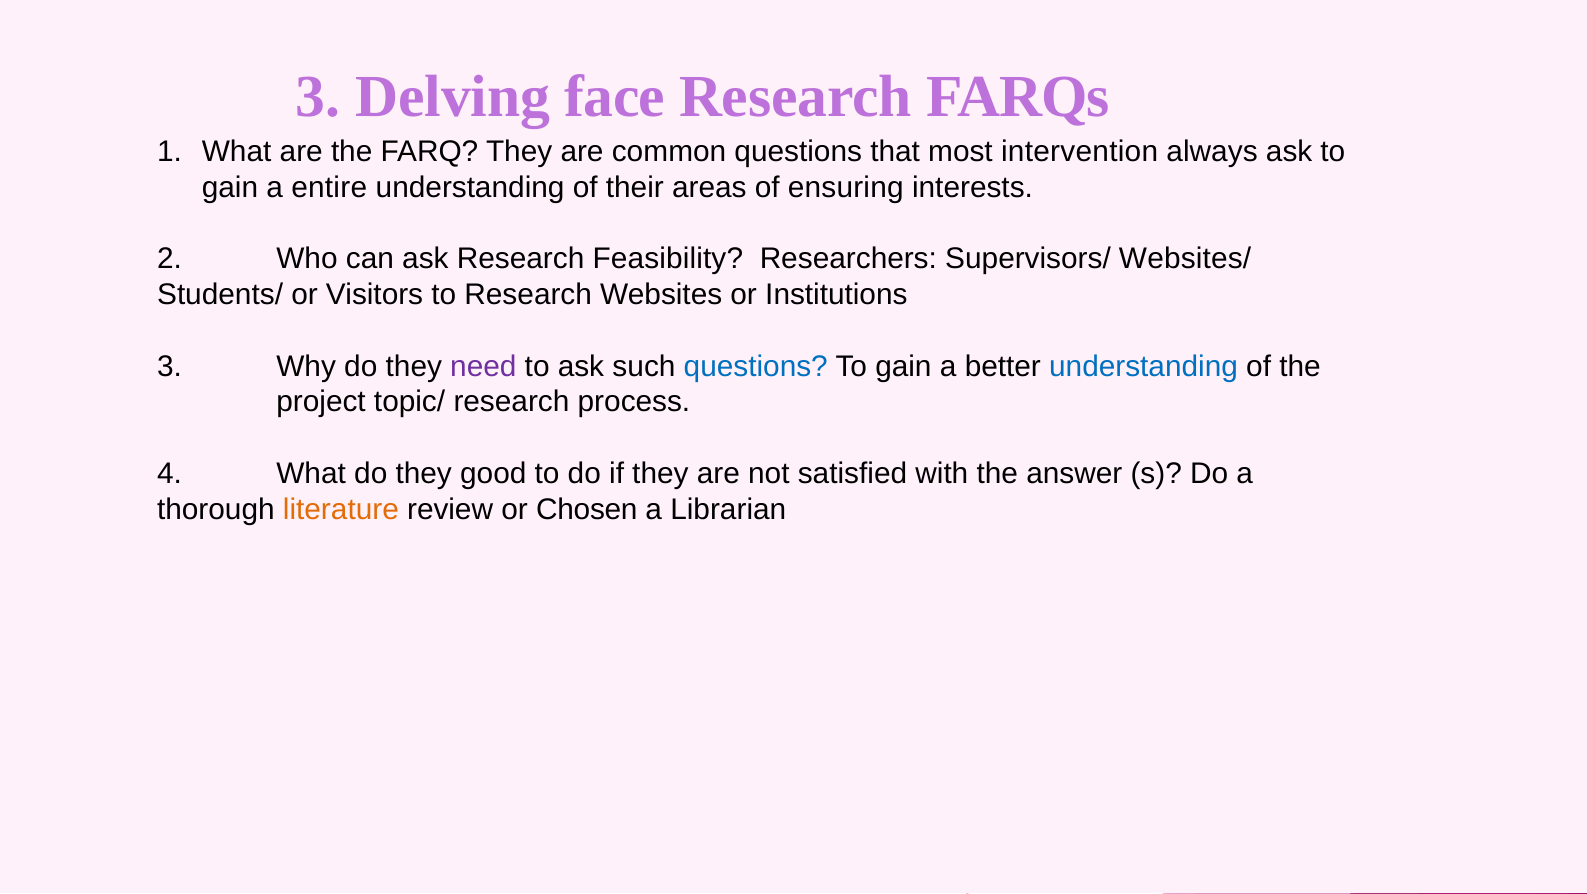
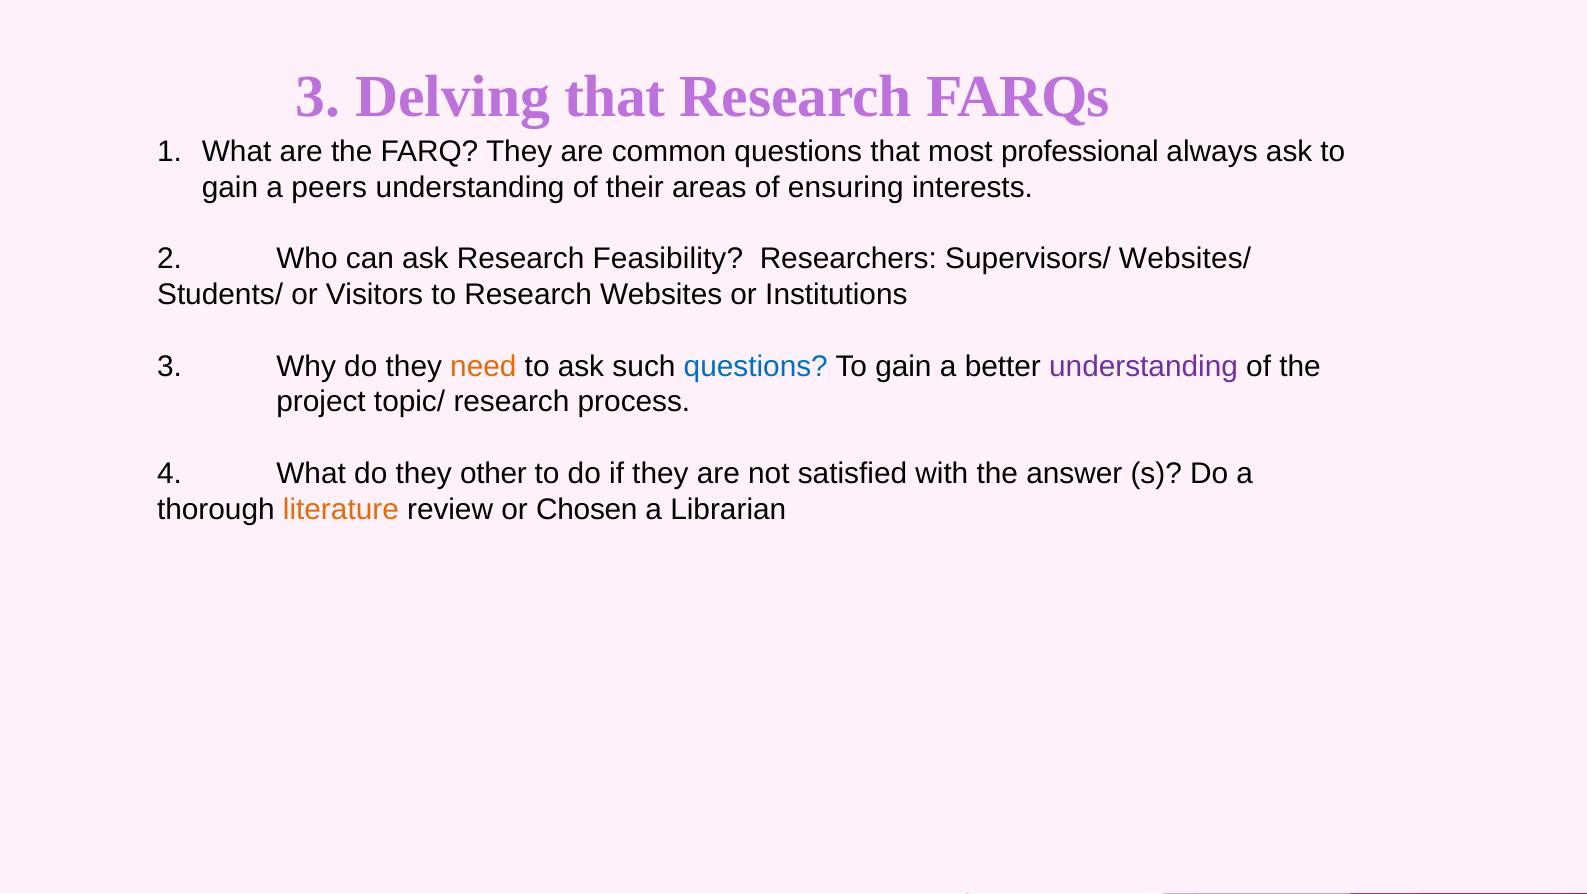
Delving face: face -> that (615, 96)
intervention: intervention -> professional (1080, 152)
entire: entire -> peers (329, 188)
need colour: purple -> orange (483, 366)
understanding colour: blue -> purple (1144, 366)
good: good -> other (493, 474)
